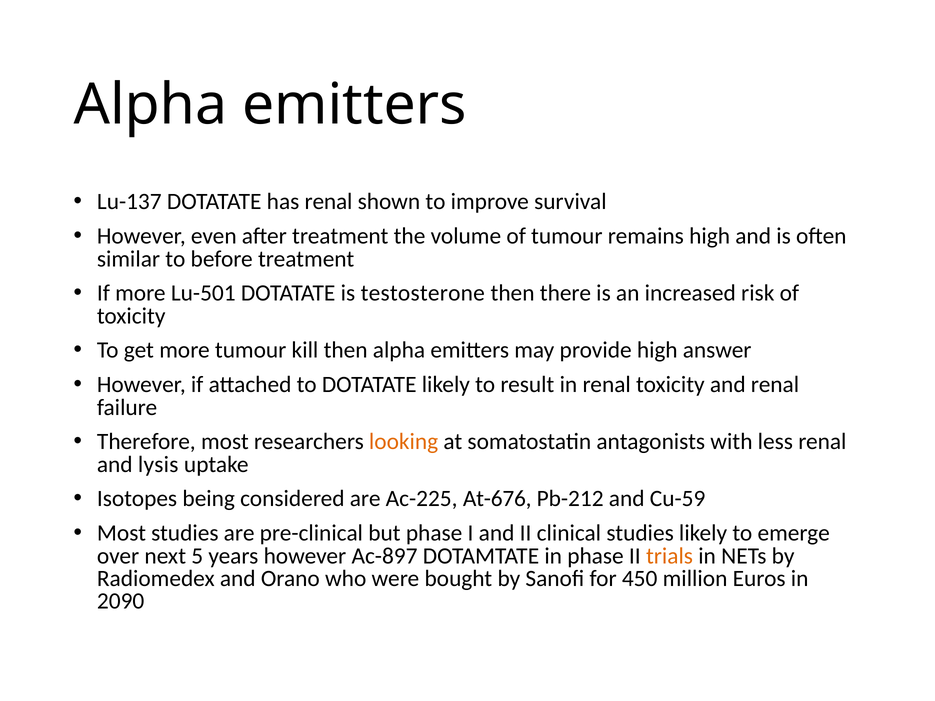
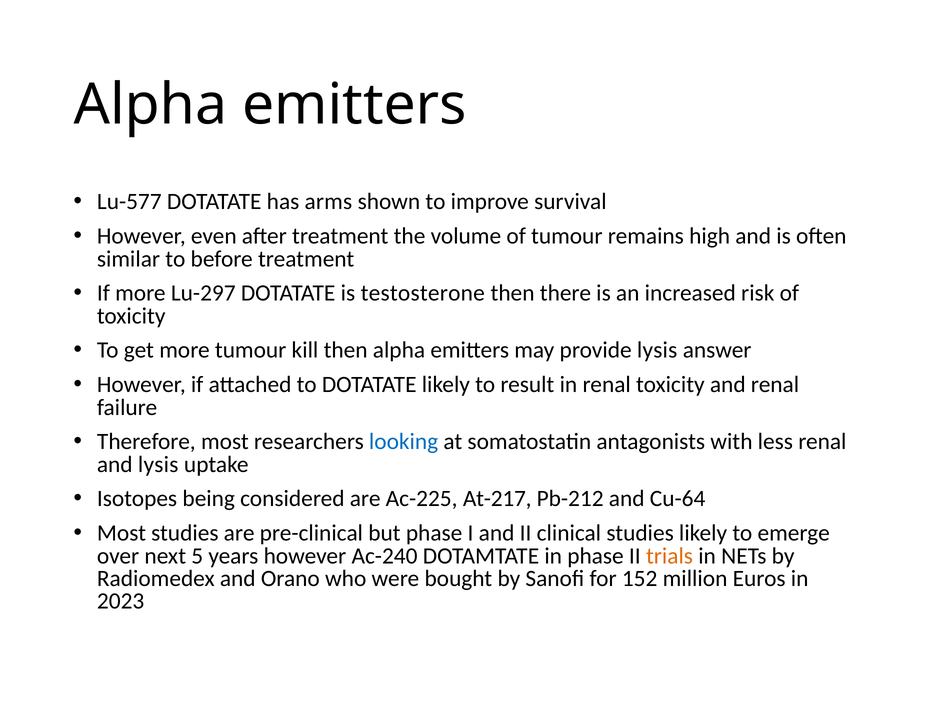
Lu-137: Lu-137 -> Lu-577 (129, 202)
has renal: renal -> arms (328, 202)
Lu-501: Lu-501 -> Lu-297 (203, 293)
provide high: high -> lysis (657, 350)
looking colour: orange -> blue (404, 442)
At-676: At-676 -> At-217 (497, 499)
Cu-59: Cu-59 -> Cu-64 (678, 499)
Ac-897: Ac-897 -> Ac-240 (384, 556)
450: 450 -> 152 (640, 579)
2090: 2090 -> 2023 (121, 601)
